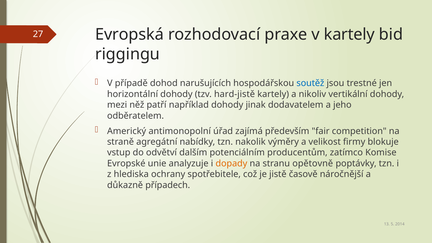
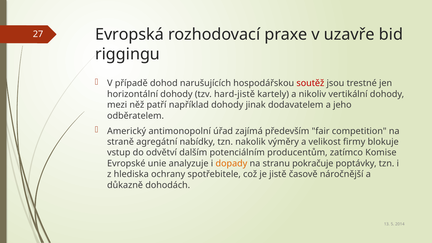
v kartely: kartely -> uzavře (349, 35)
soutěž colour: blue -> red (310, 83)
opětovně: opětovně -> pokračuje (313, 163)
případech: případech -> dohodách (168, 185)
